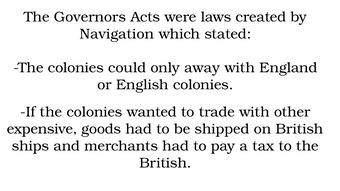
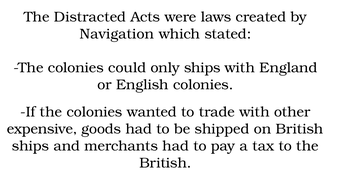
Governors: Governors -> Distracted (90, 17)
only away: away -> ships (202, 68)
